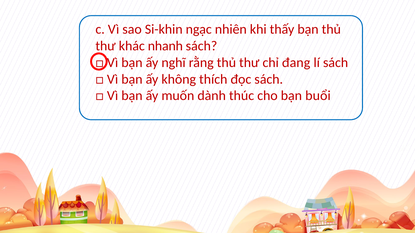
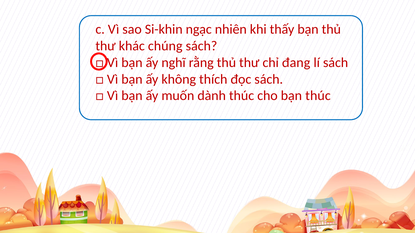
nhanh: nhanh -> chúng (165, 46)
bạn buổi: buổi -> thúc (318, 96)
